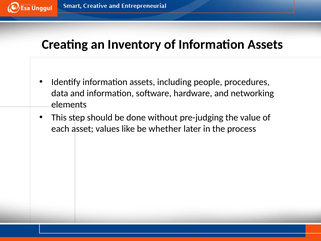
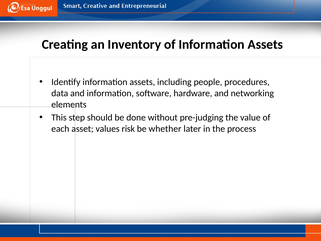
like: like -> risk (128, 129)
